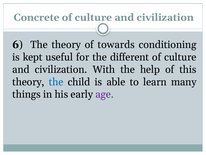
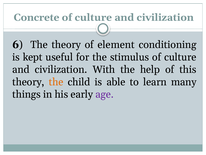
towards: towards -> element (116, 45)
different: different -> stimulus (130, 57)
the colour: blue -> orange (56, 82)
